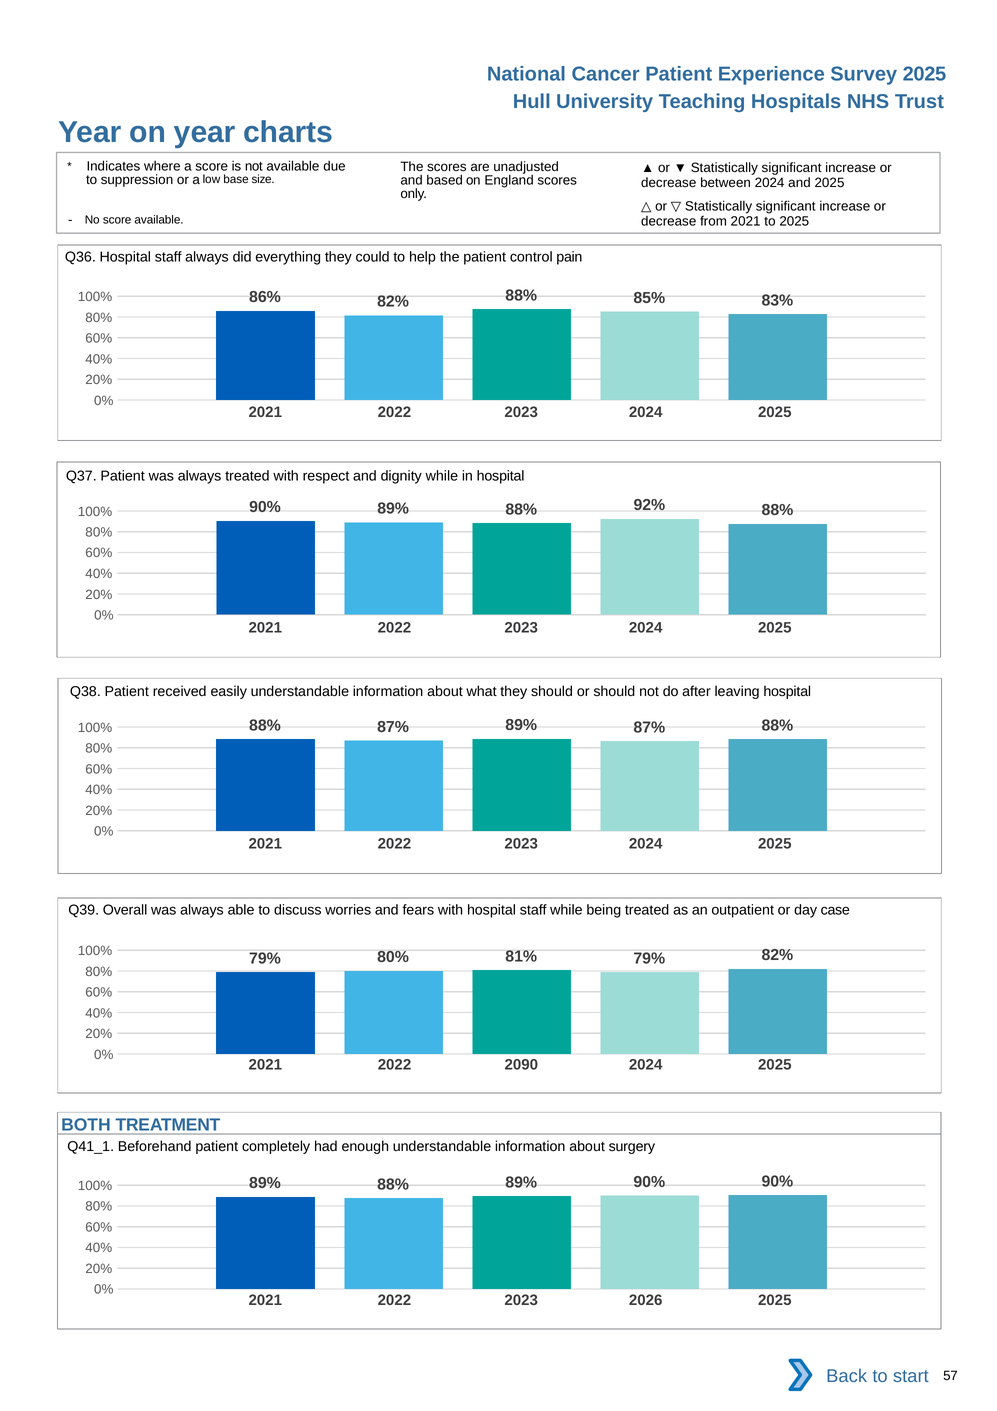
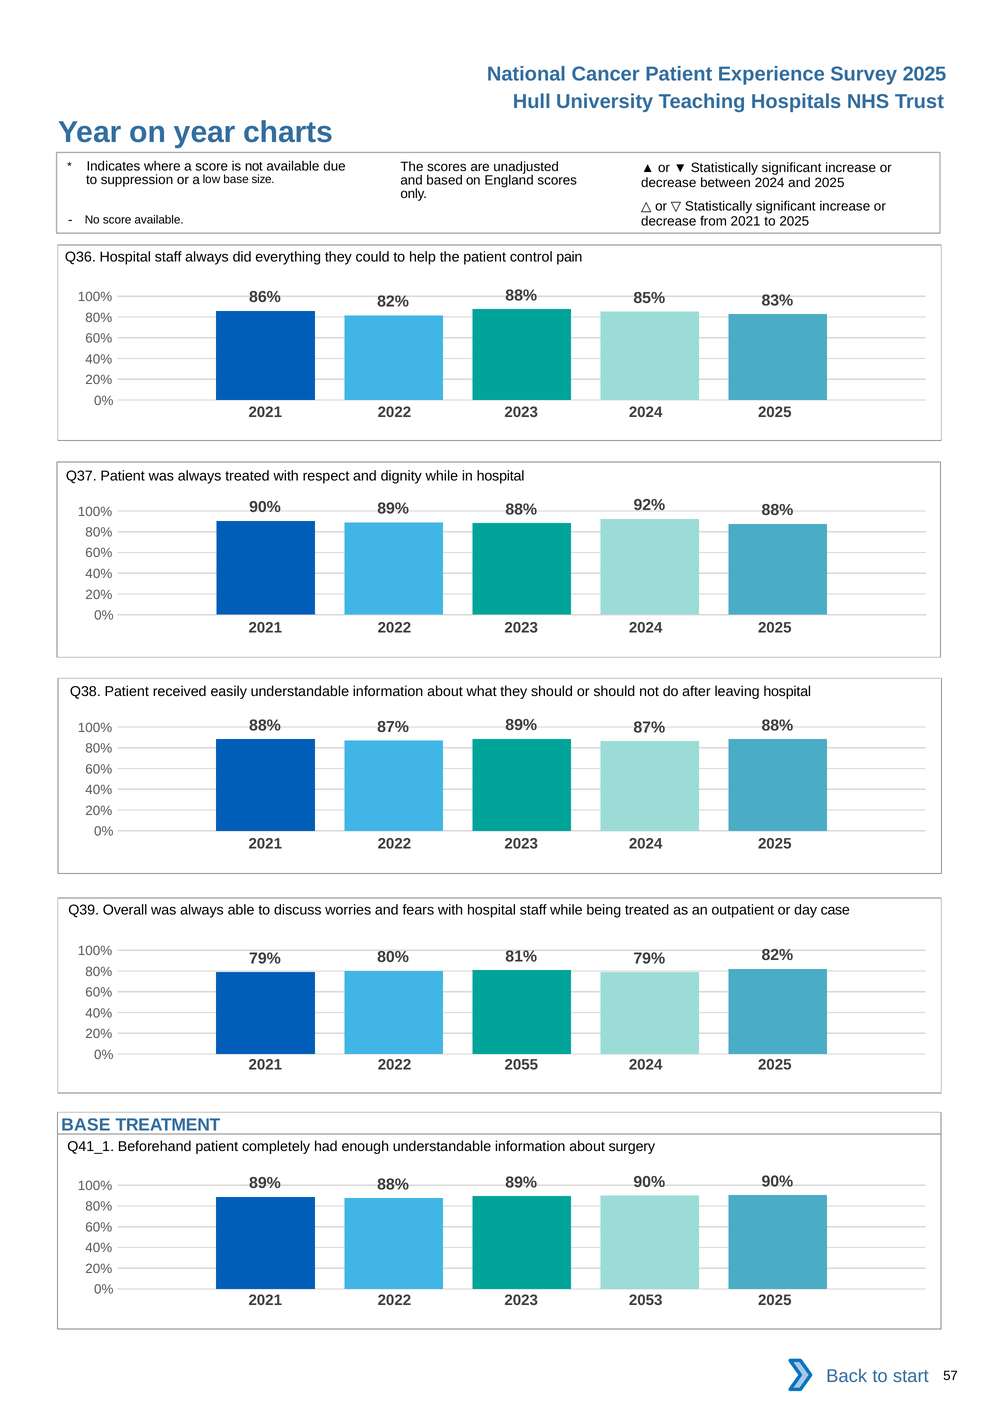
2090: 2090 -> 2055 (521, 1065)
BOTH: BOTH -> BASE (86, 1125)
2026: 2026 -> 2053 (646, 1300)
